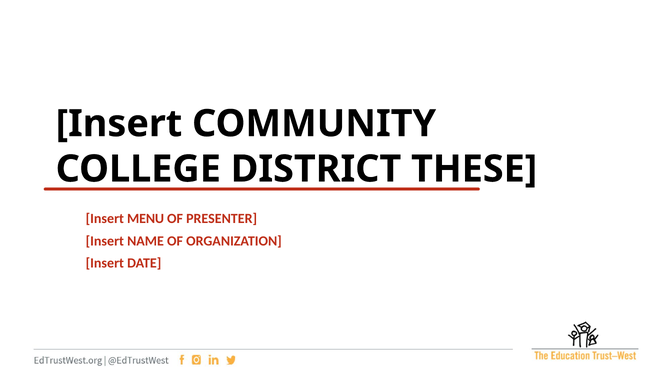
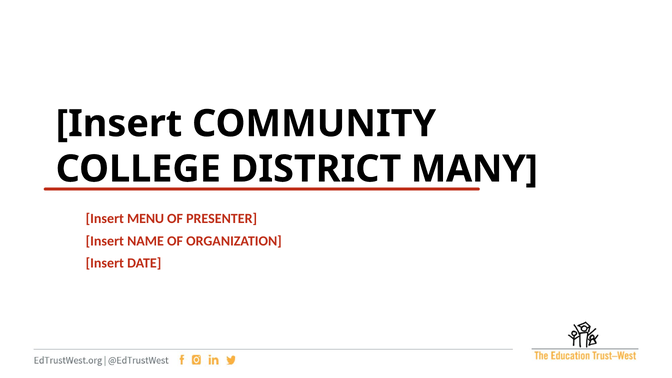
THESE: THESE -> MANY (474, 169)
